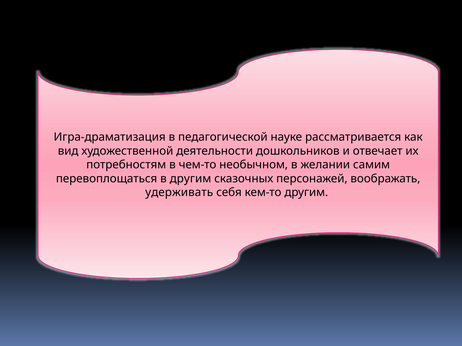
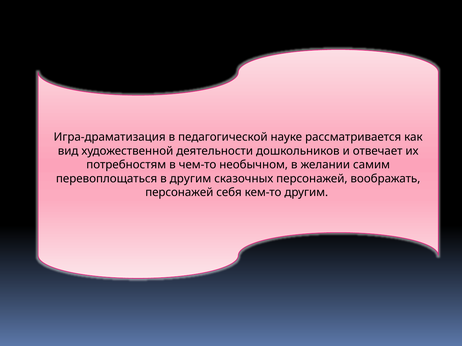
удерживать: удерживать -> персонажей (179, 193)
